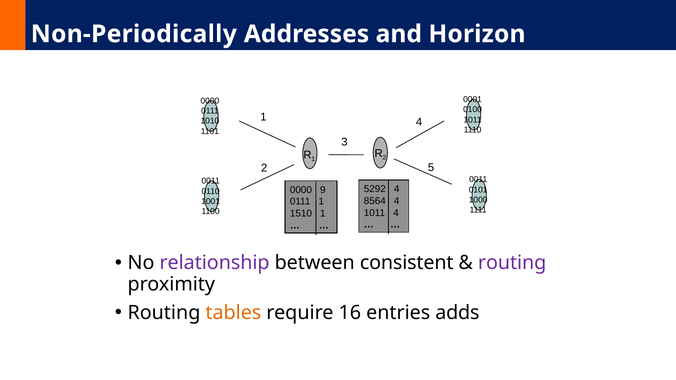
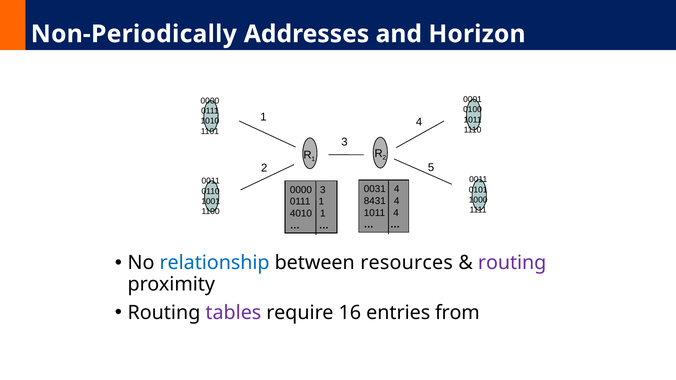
5292: 5292 -> 0031 (375, 189)
0000 9: 9 -> 3 (323, 190)
8564: 8564 -> 8431 (375, 201)
1510: 1510 -> 4010 (301, 214)
relationship colour: purple -> blue (215, 263)
consistent: consistent -> resources (407, 263)
tables colour: orange -> purple (233, 313)
adds: adds -> from (457, 313)
